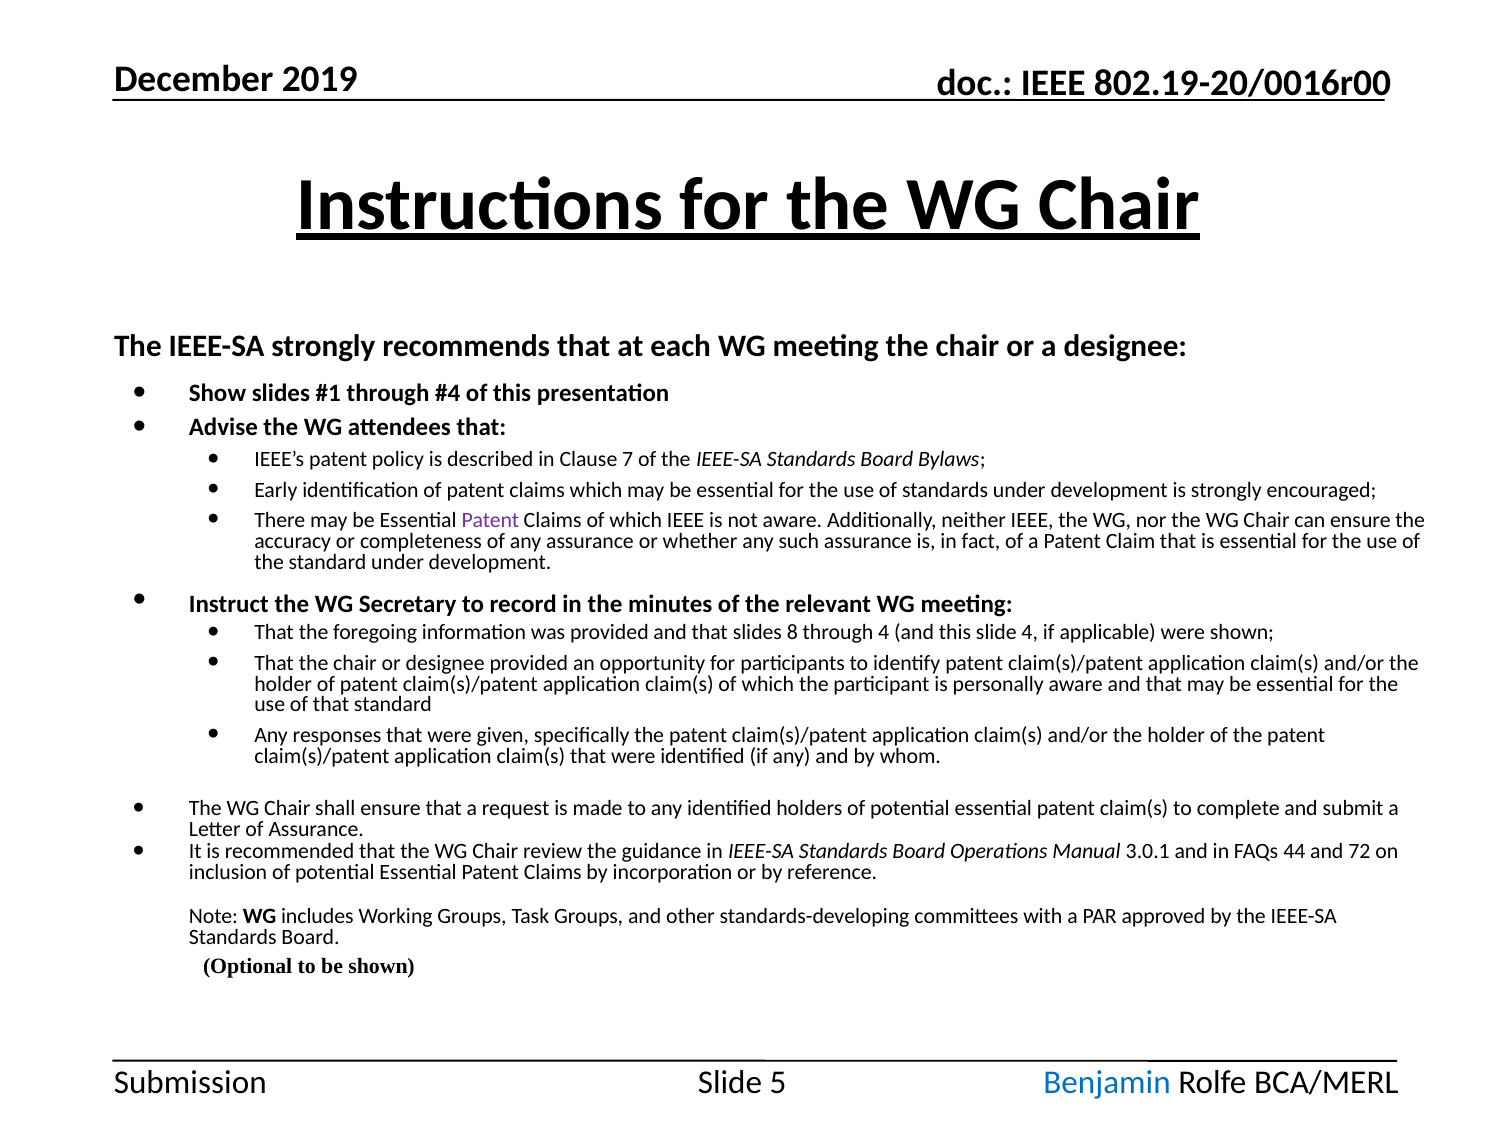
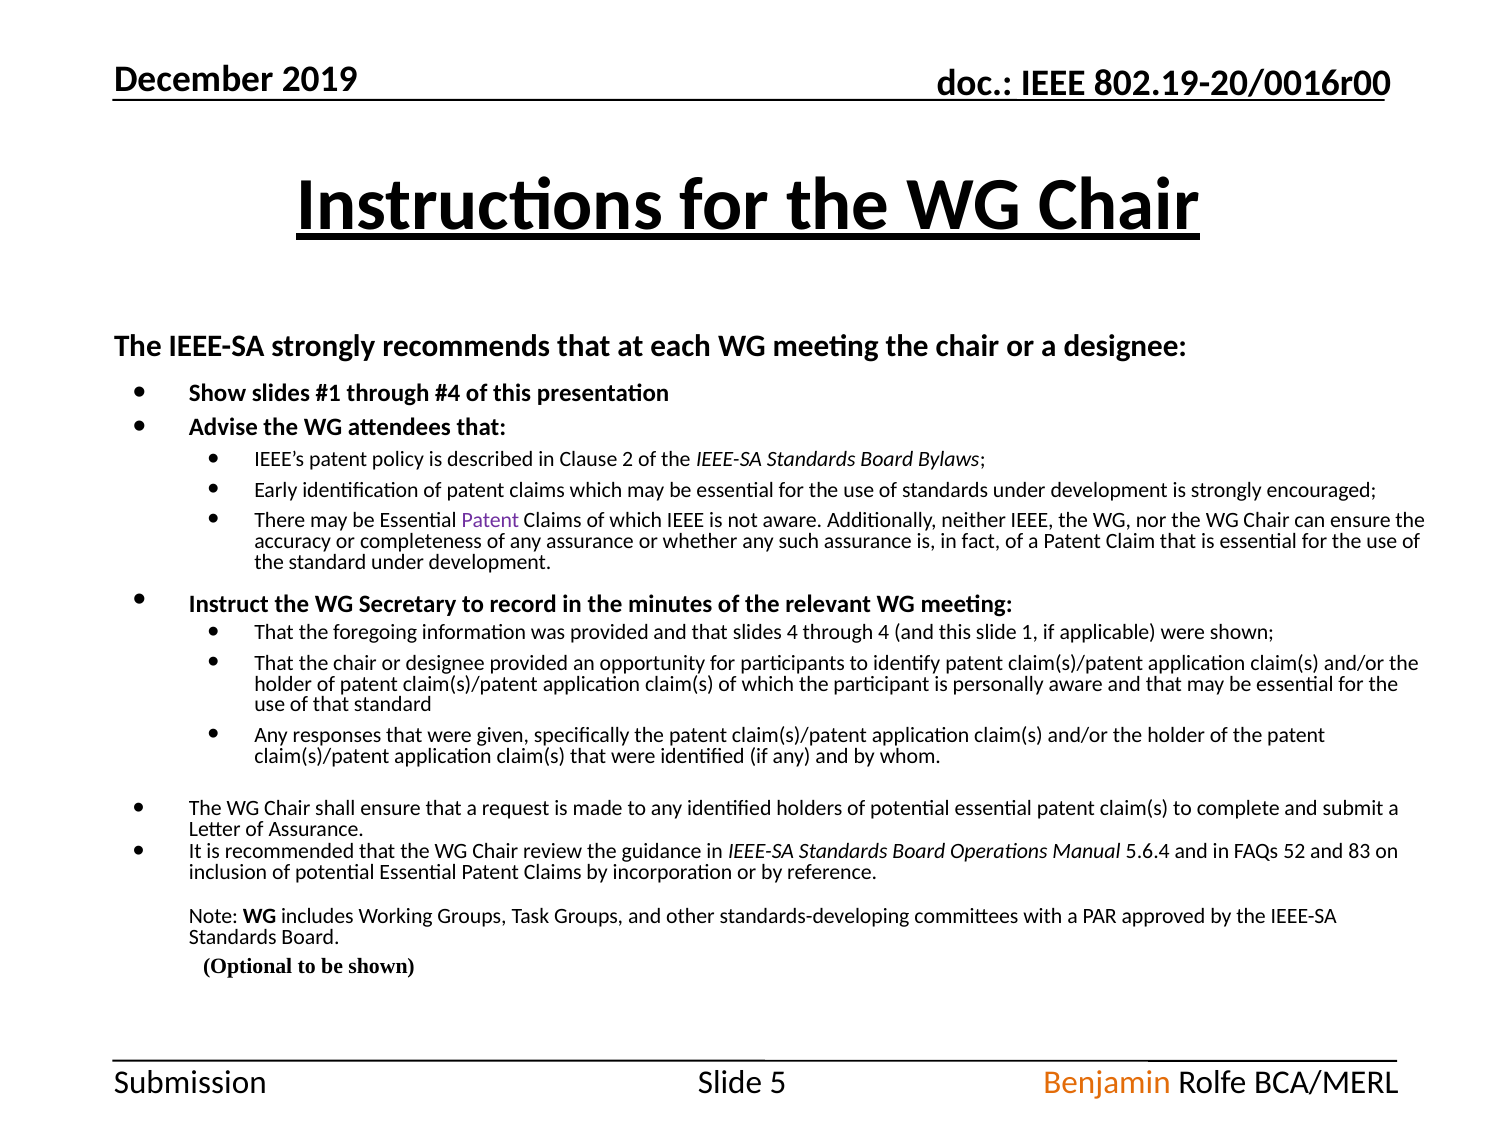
7: 7 -> 2 (628, 459)
slides 8: 8 -> 4 (792, 632)
slide 4: 4 -> 1 (1030, 632)
3.0.1: 3.0.1 -> 5.6.4 (1148, 851)
44: 44 -> 52 (1294, 851)
72: 72 -> 83 (1359, 851)
Benjamin colour: blue -> orange (1107, 1082)
